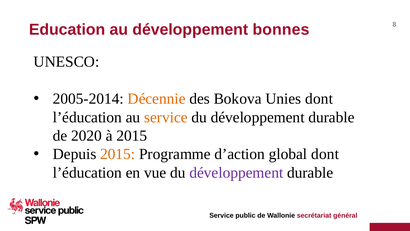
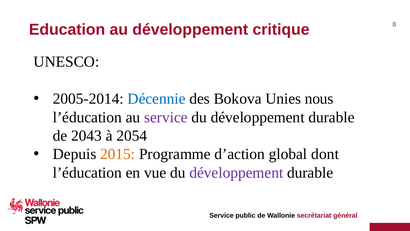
bonnes: bonnes -> critique (281, 30)
Décennie colour: orange -> blue (157, 99)
Unies dont: dont -> nous (319, 99)
service colour: orange -> purple (166, 117)
2020: 2020 -> 2043 (87, 136)
à 2015: 2015 -> 2054 (132, 136)
